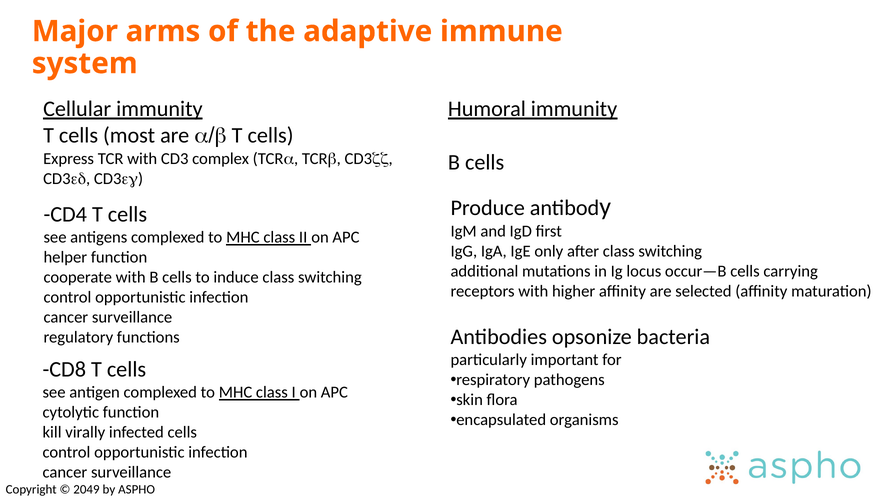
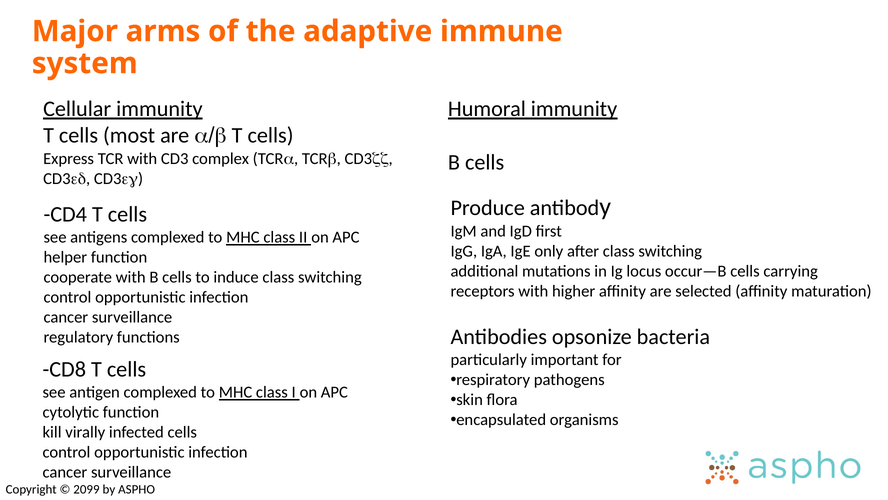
2049: 2049 -> 2099 (86, 489)
